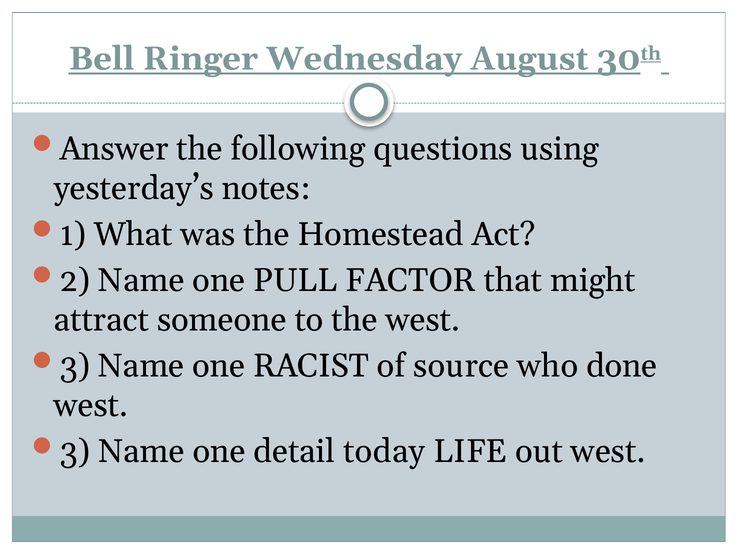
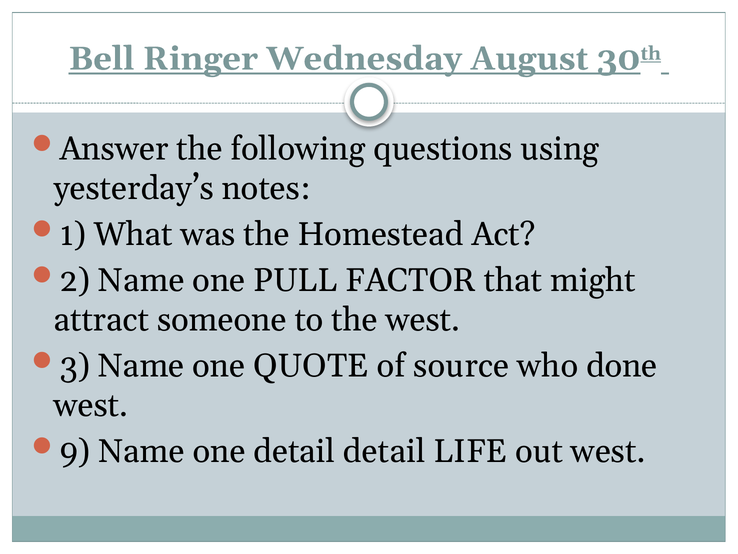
RACIST: RACIST -> QUOTE (311, 366)
3: 3 -> 9 (75, 451)
detail today: today -> detail (384, 451)
